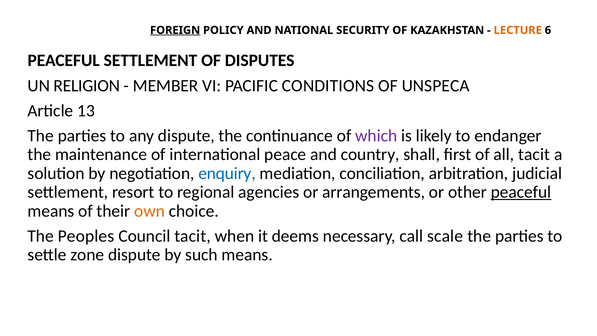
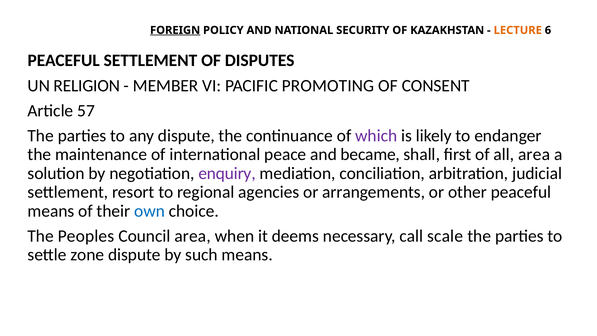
CONDITIONS: CONDITIONS -> PROMOTING (328, 86)
UNSPECA: UNSPECA -> CONSENT (436, 86)
13: 13 -> 57 (86, 111)
country: country -> became (370, 154)
all tacit: tacit -> area (534, 154)
enquiry colour: blue -> purple (227, 173)
peaceful underline: present -> none (521, 192)
own colour: orange -> blue (150, 211)
Council tacit: tacit -> area (193, 236)
